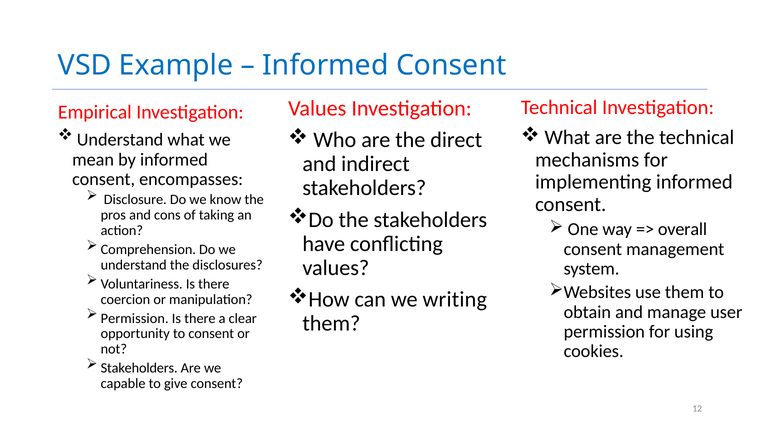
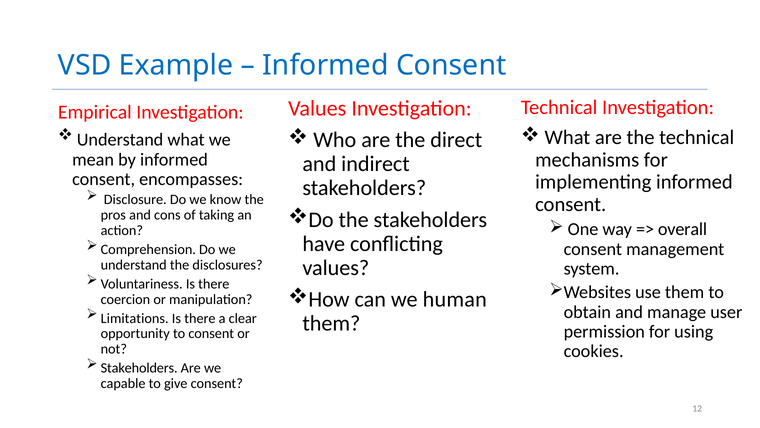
writing: writing -> human (455, 299)
Permission: Permission -> Limitations (135, 318)
